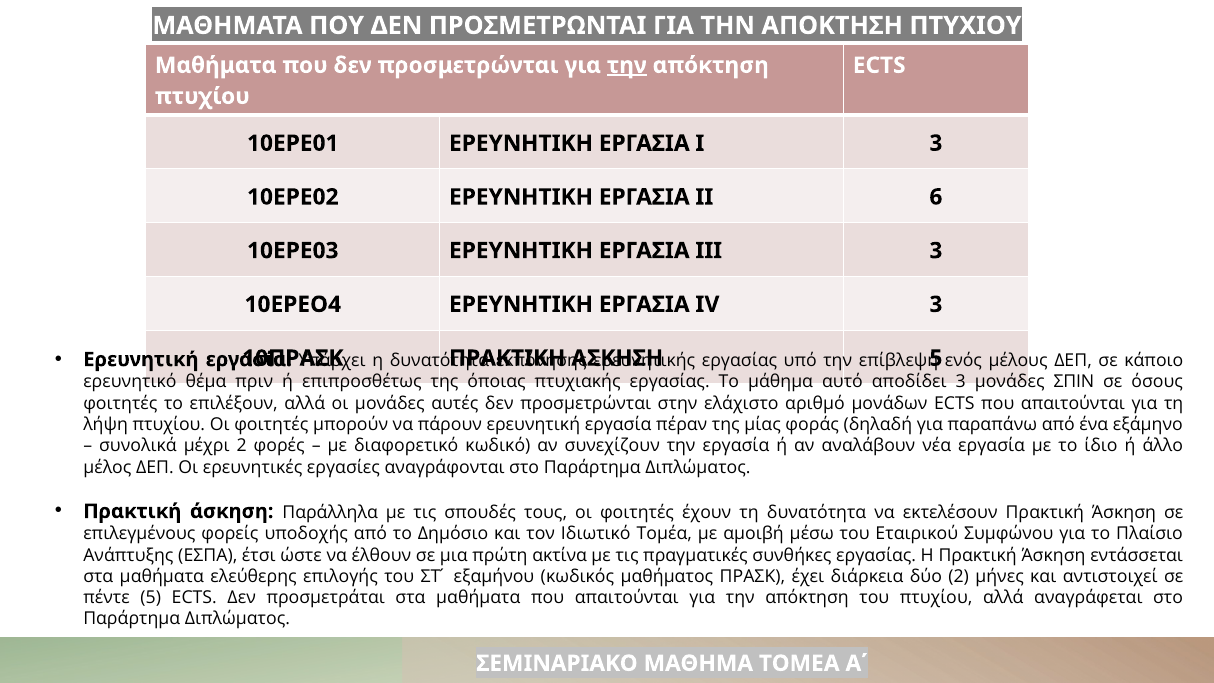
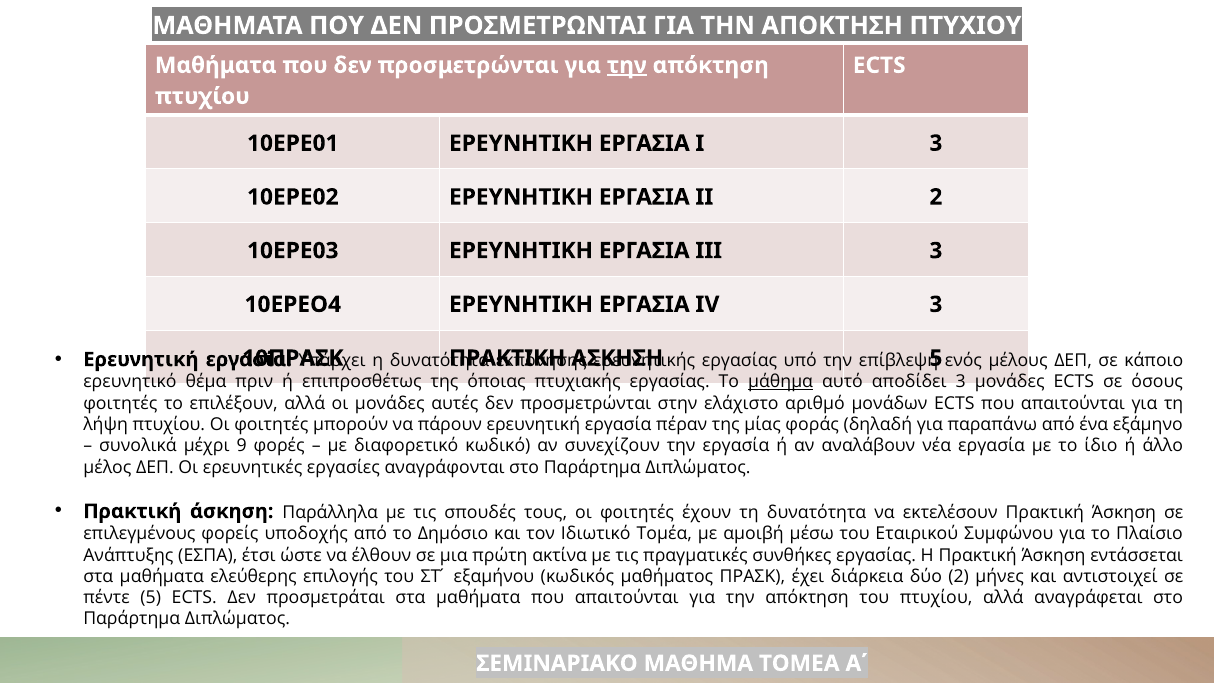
ΙΙ 6: 6 -> 2 (936, 197)
μάθημα underline: none -> present (781, 382)
μονάδες ΣΠΙΝ: ΣΠΙΝ -> ECTS (1074, 382)
μέχρι 2: 2 -> 9 (242, 446)
